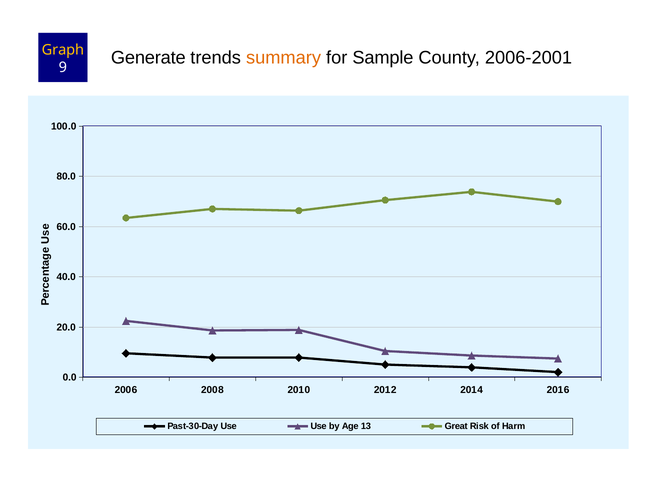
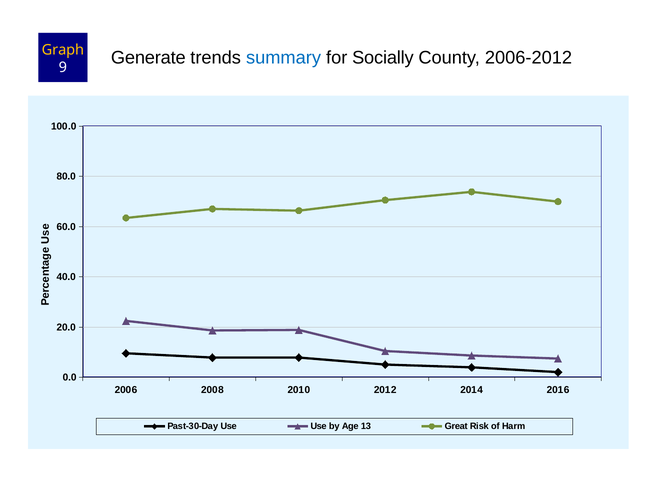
summary colour: orange -> blue (284, 58)
Sample: Sample -> Socially (383, 58)
2006-2001: 2006-2001 -> 2006-2012 (529, 58)
